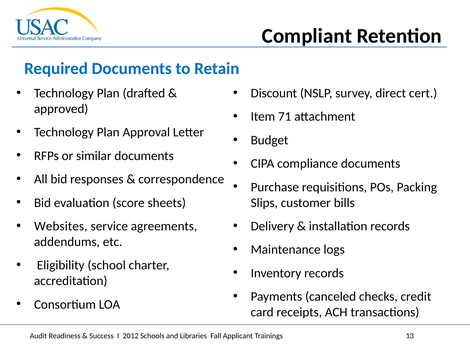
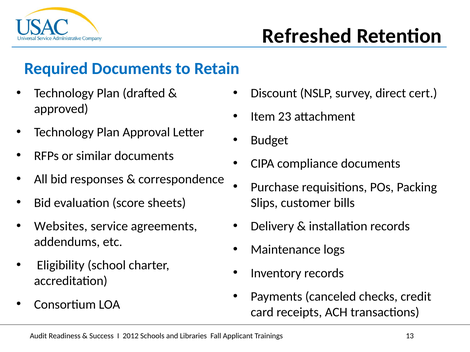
Compliant: Compliant -> Refreshed (307, 36)
71: 71 -> 23 (285, 117)
